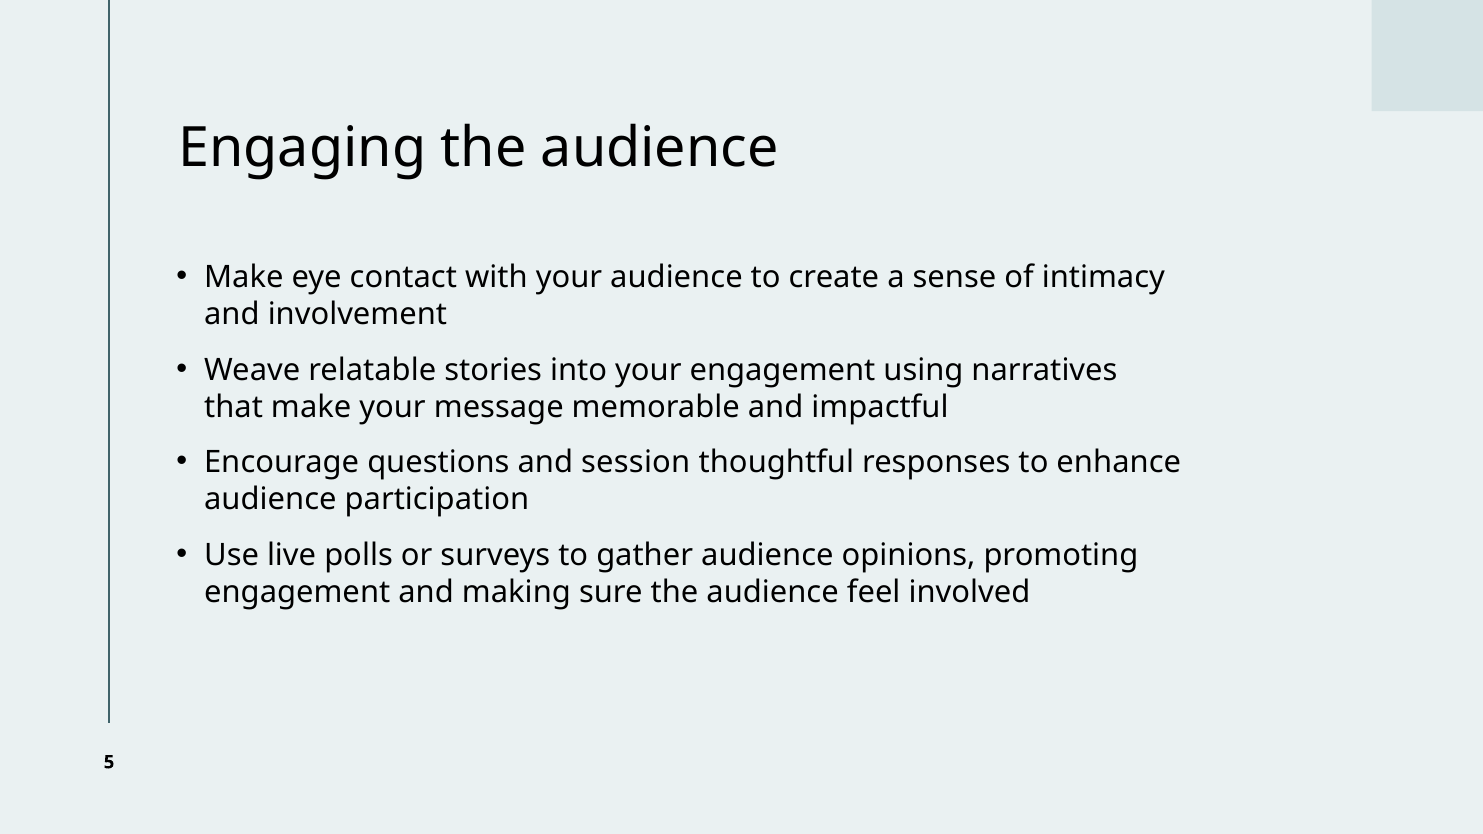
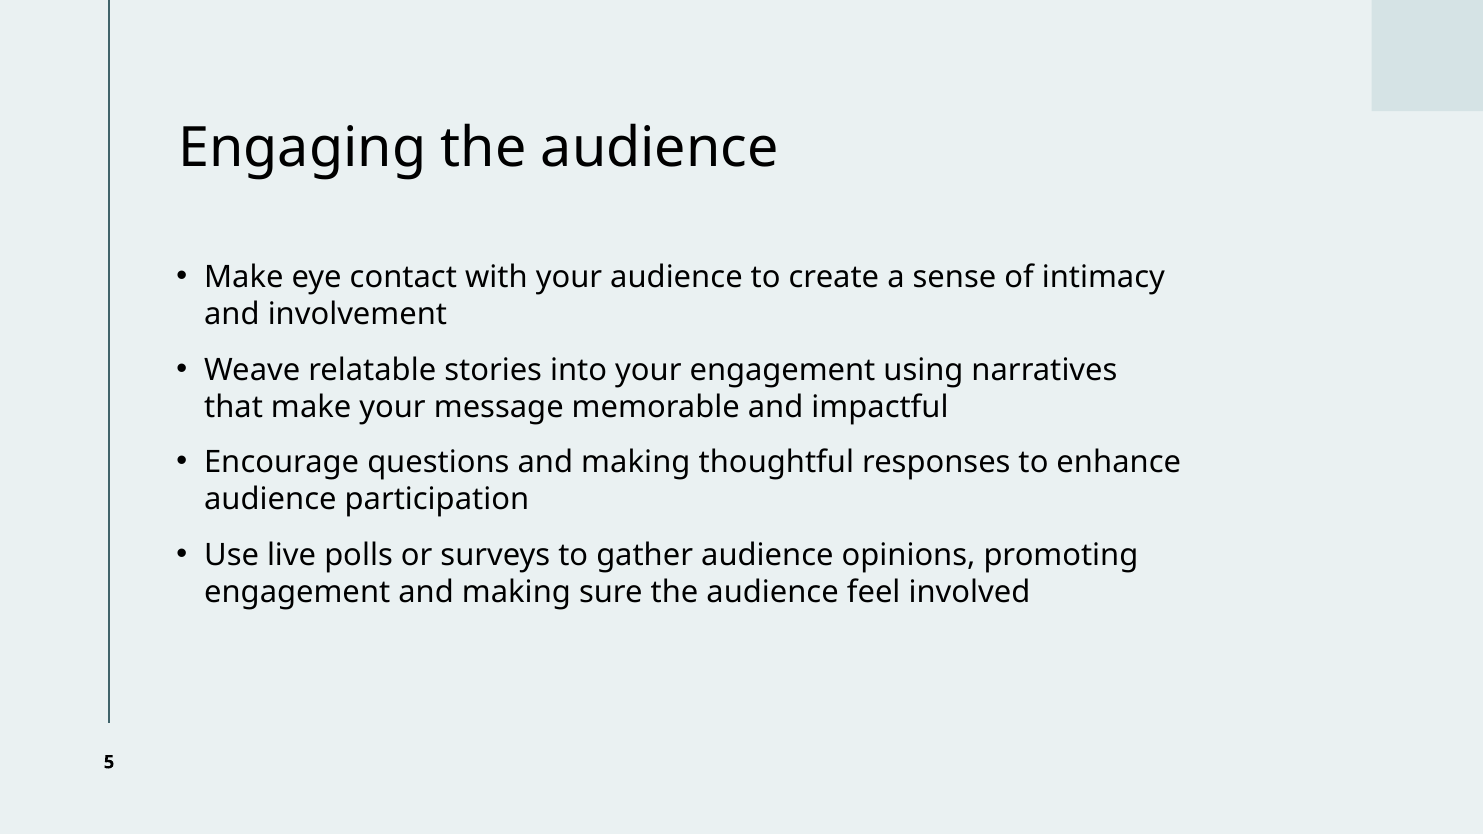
questions and session: session -> making (636, 463)
